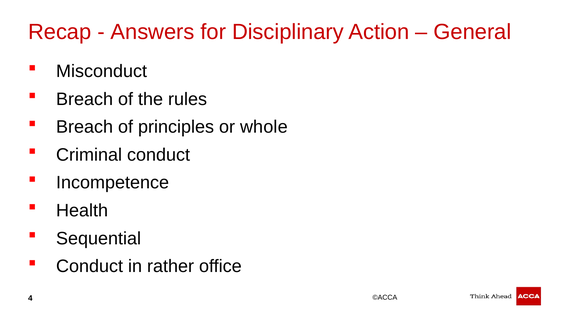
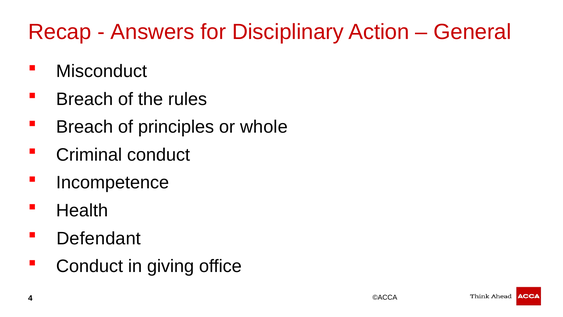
Sequential: Sequential -> Defendant (99, 238)
rather: rather -> giving (171, 266)
